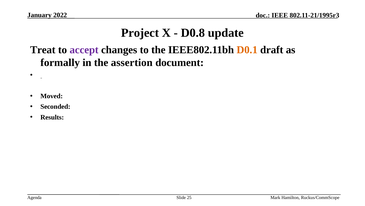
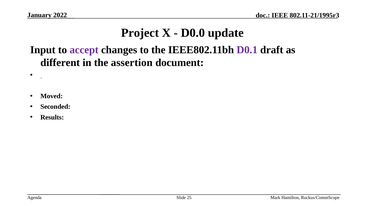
D0.8: D0.8 -> D0.0 (193, 33)
Treat: Treat -> Input (43, 50)
D0.1 colour: orange -> purple (247, 50)
formally: formally -> different (60, 62)
